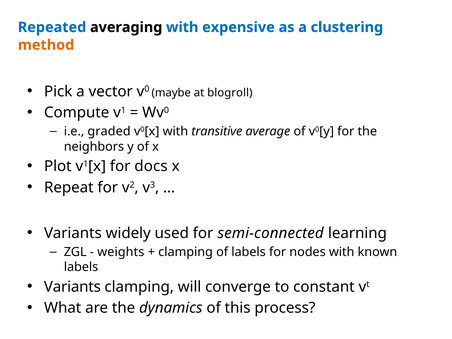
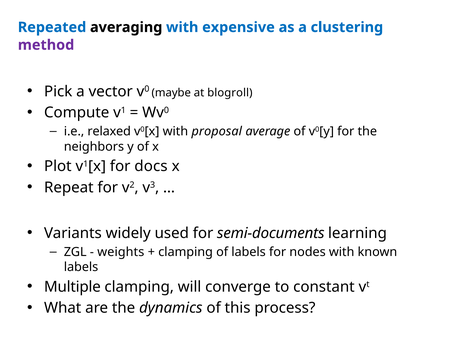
method colour: orange -> purple (46, 45)
graded: graded -> relaxed (109, 131)
transitive: transitive -> proposal (217, 131)
semi-connected: semi-connected -> semi-documents (271, 233)
Variants: Variants -> Multiple (72, 287)
